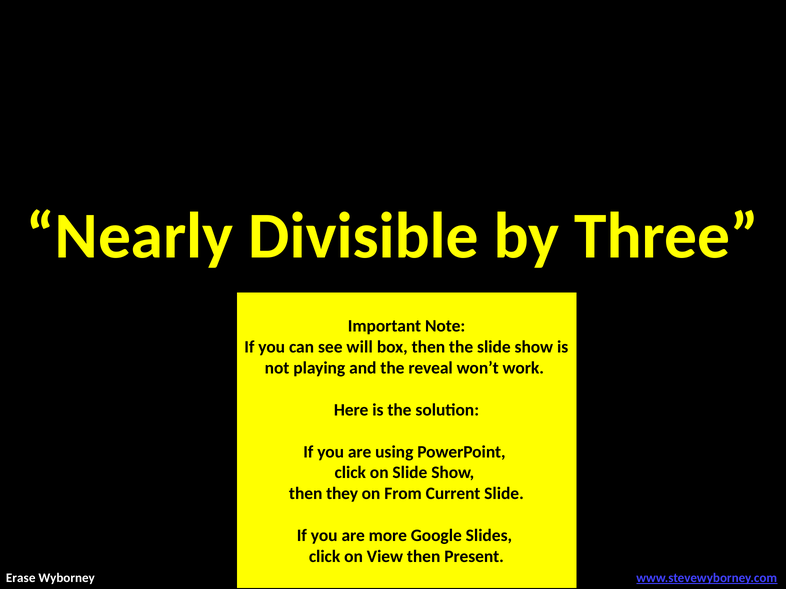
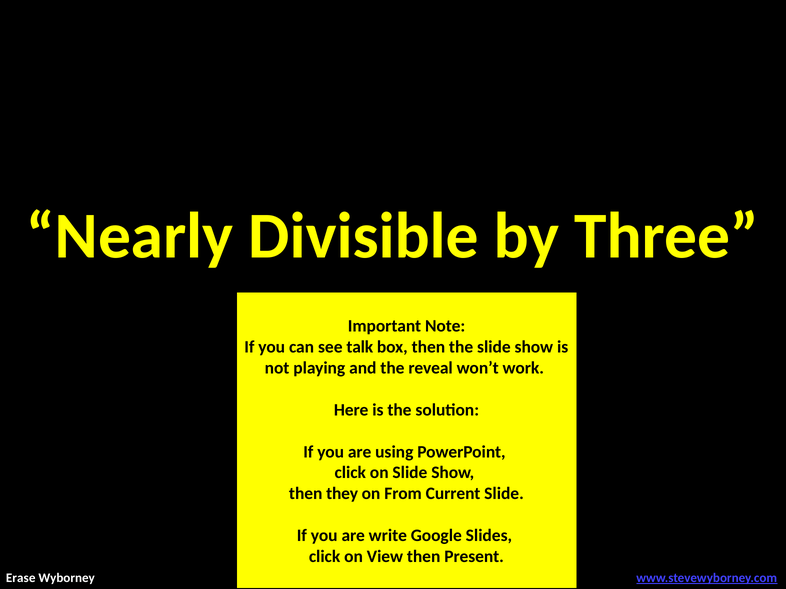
will: will -> talk (360, 347)
more: more -> write (388, 536)
